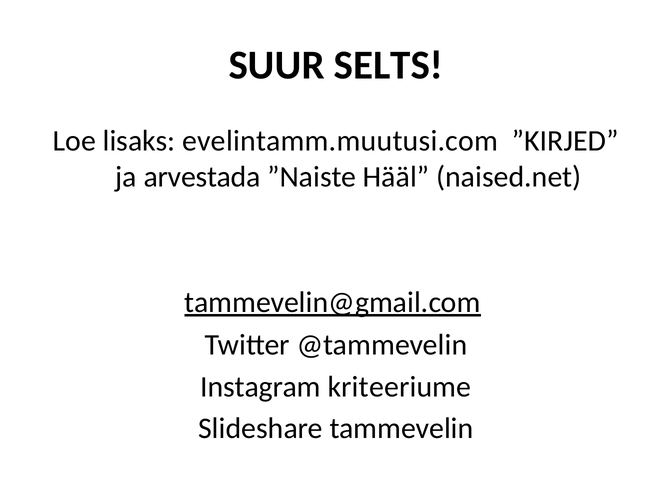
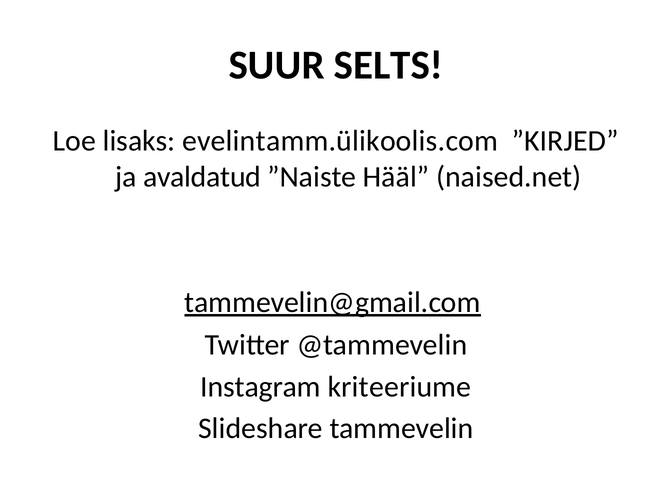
evelintamm.muutusi.com: evelintamm.muutusi.com -> evelintamm.ülikoolis.com (340, 141)
arvestada: arvestada -> avaldatud (202, 177)
